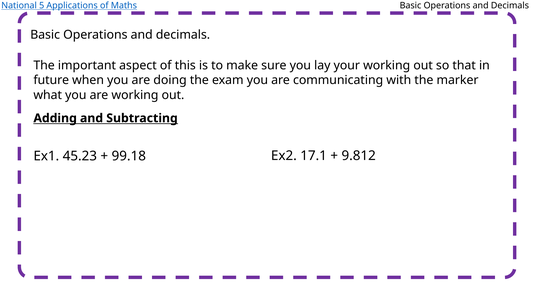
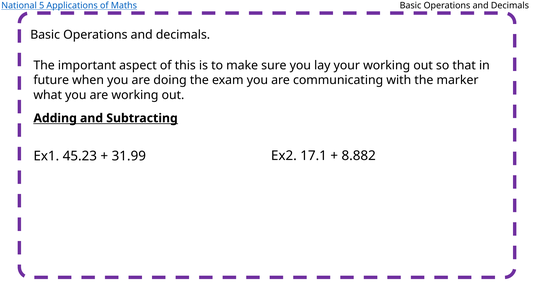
99.18: 99.18 -> 31.99 (129, 156)
9.812: 9.812 -> 8.882 (359, 156)
